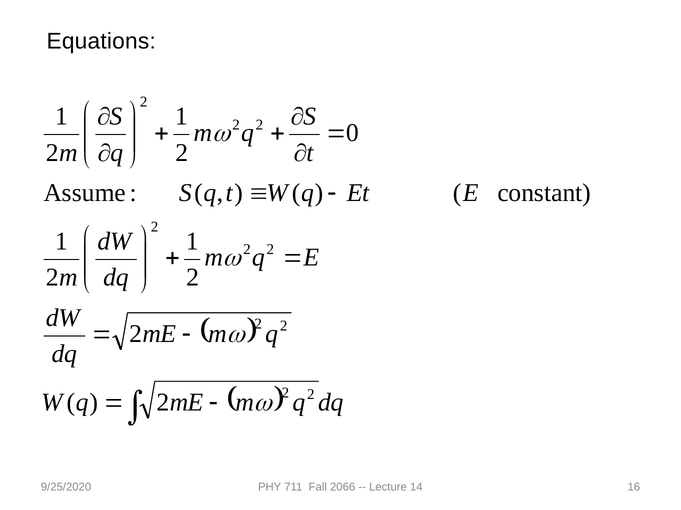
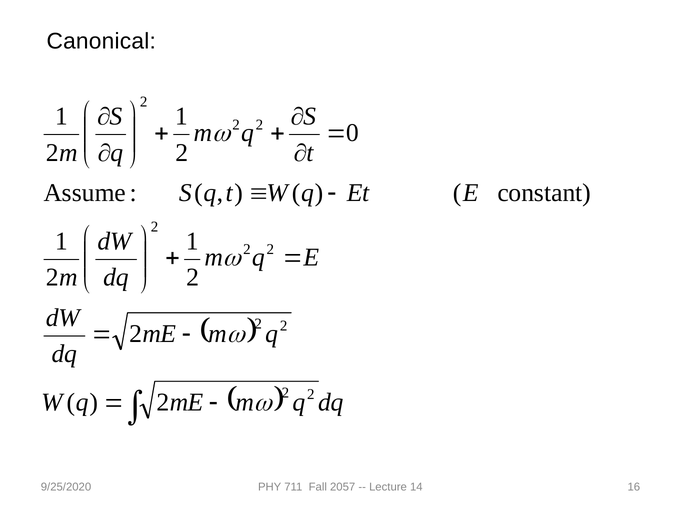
Equations: Equations -> Canonical (101, 41)
2066: 2066 -> 2057 (343, 488)
